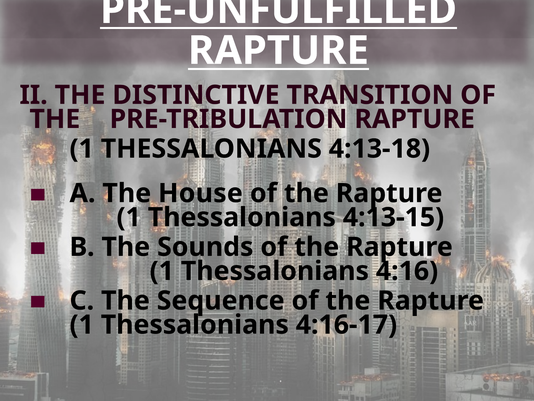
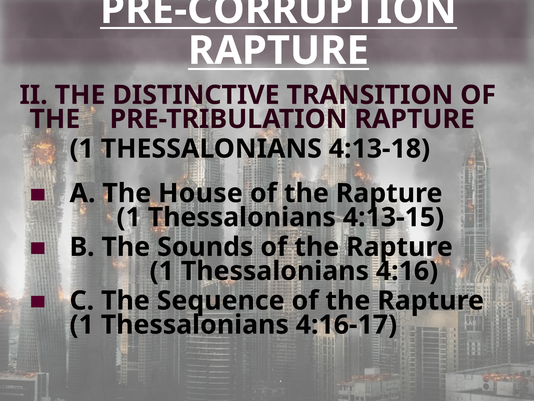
PRE-UNFULFILLED: PRE-UNFULFILLED -> PRE-CORRUPTION (278, 10)
